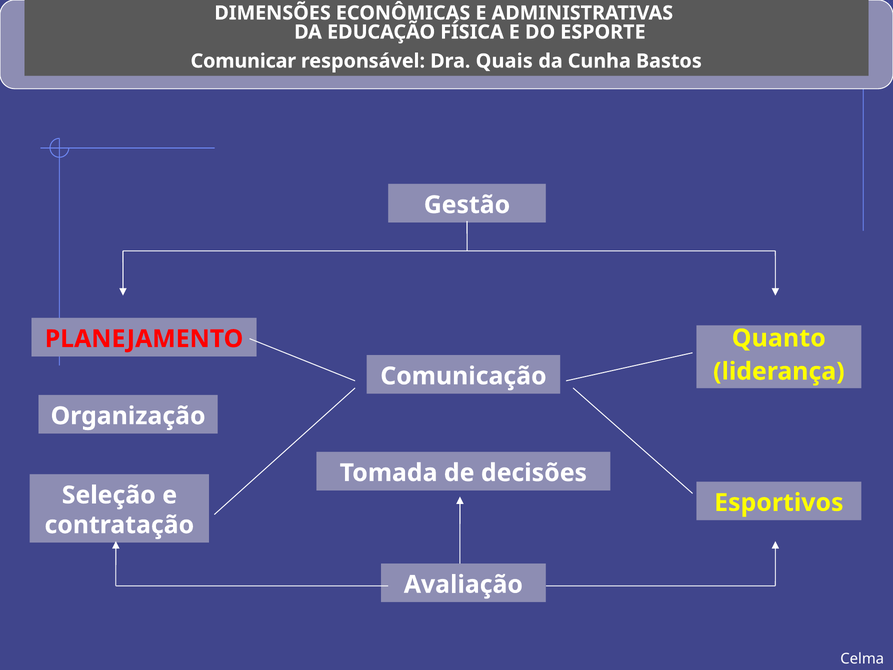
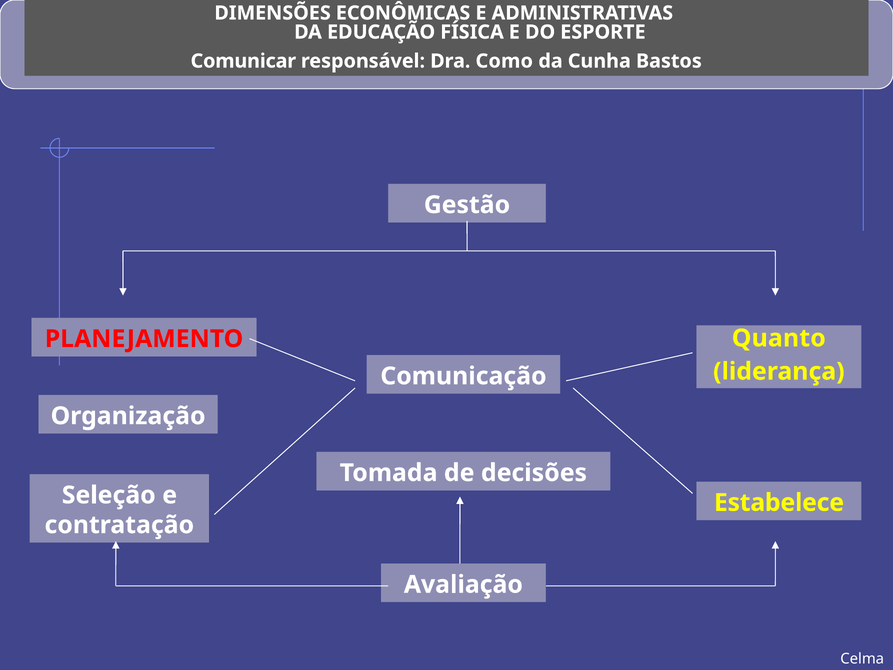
Quais: Quais -> Como (504, 61)
Esportivos: Esportivos -> Estabelece (779, 503)
